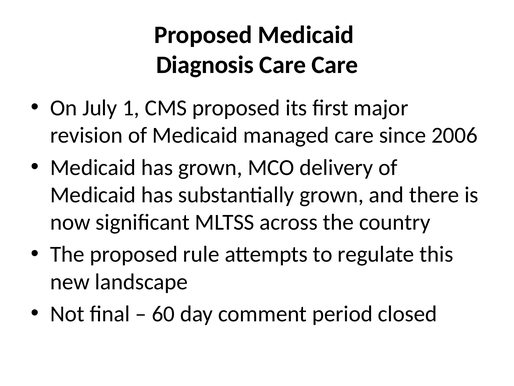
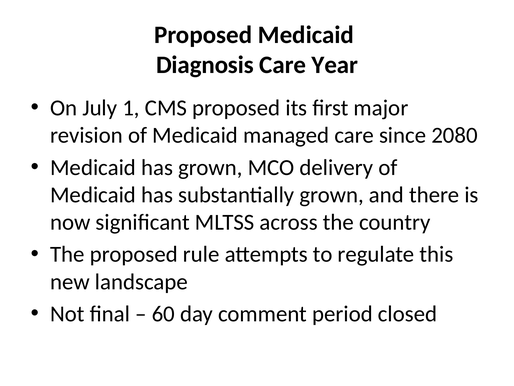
Care Care: Care -> Year (335, 65)
2006: 2006 -> 2080 (455, 135)
